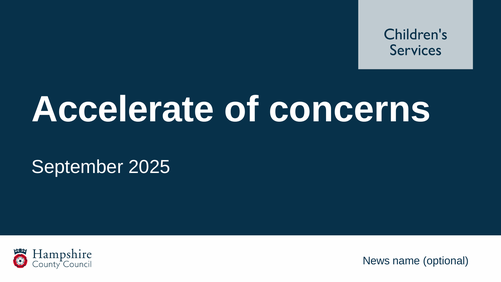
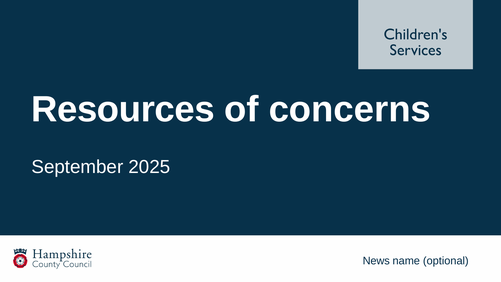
Accelerate: Accelerate -> Resources (123, 109)
